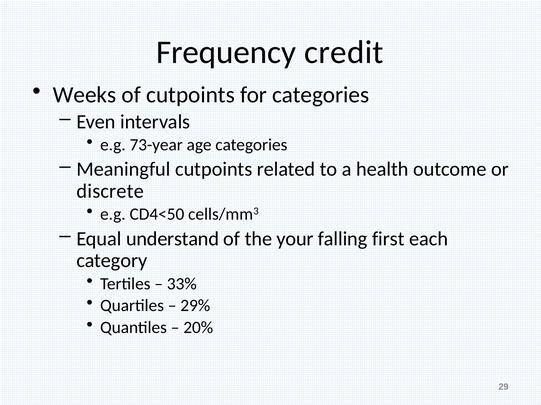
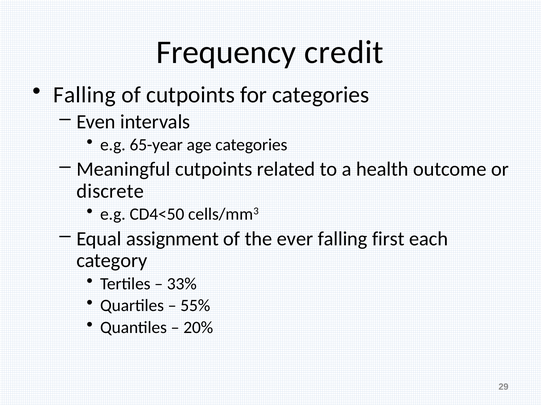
Weeks: Weeks -> Falling (84, 95)
73-year: 73-year -> 65-year (156, 145)
understand: understand -> assignment (173, 239)
your: your -> ever (295, 239)
29%: 29% -> 55% (195, 306)
